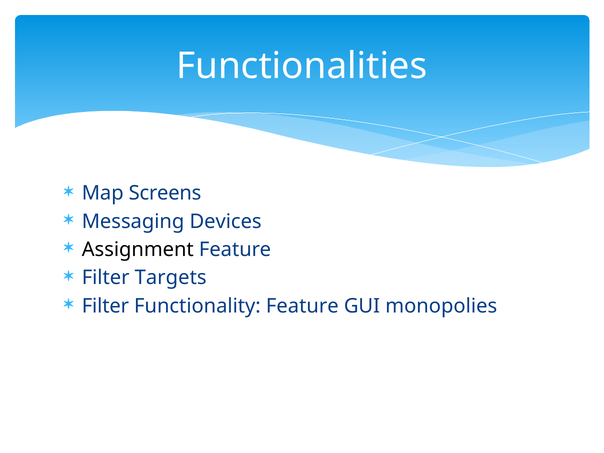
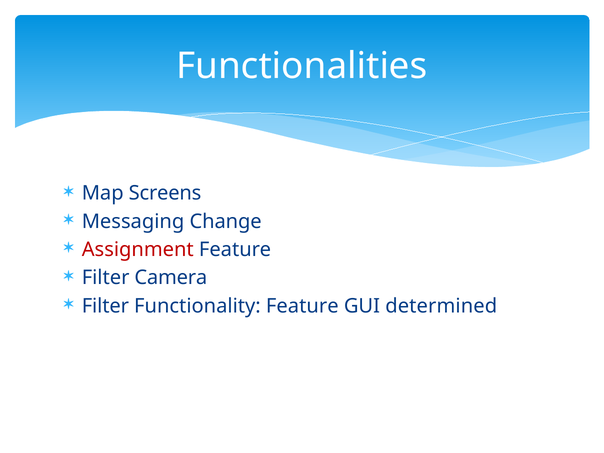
Devices: Devices -> Change (226, 221)
Assignment colour: black -> red (138, 250)
Targets: Targets -> Camera (171, 278)
monopolies: monopolies -> determined (441, 306)
